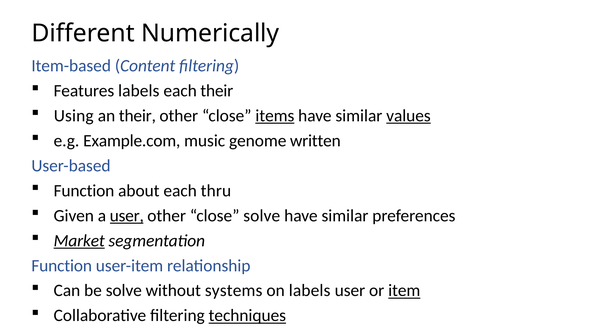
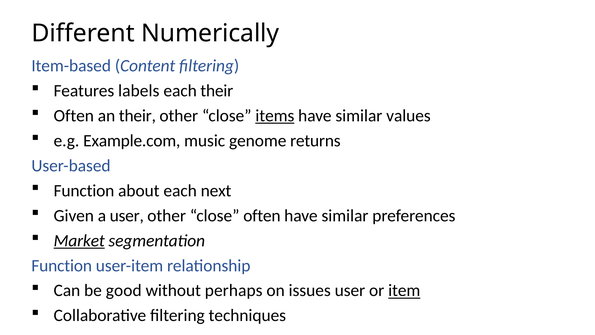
Using: Using -> Often (74, 116)
values underline: present -> none (408, 116)
written: written -> returns (315, 141)
thru: thru -> next (216, 191)
user underline: present -> none (127, 215)
close solve: solve -> often (262, 215)
be solve: solve -> good (124, 290)
systems: systems -> perhaps (234, 290)
on labels: labels -> issues (310, 290)
techniques underline: present -> none (247, 315)
